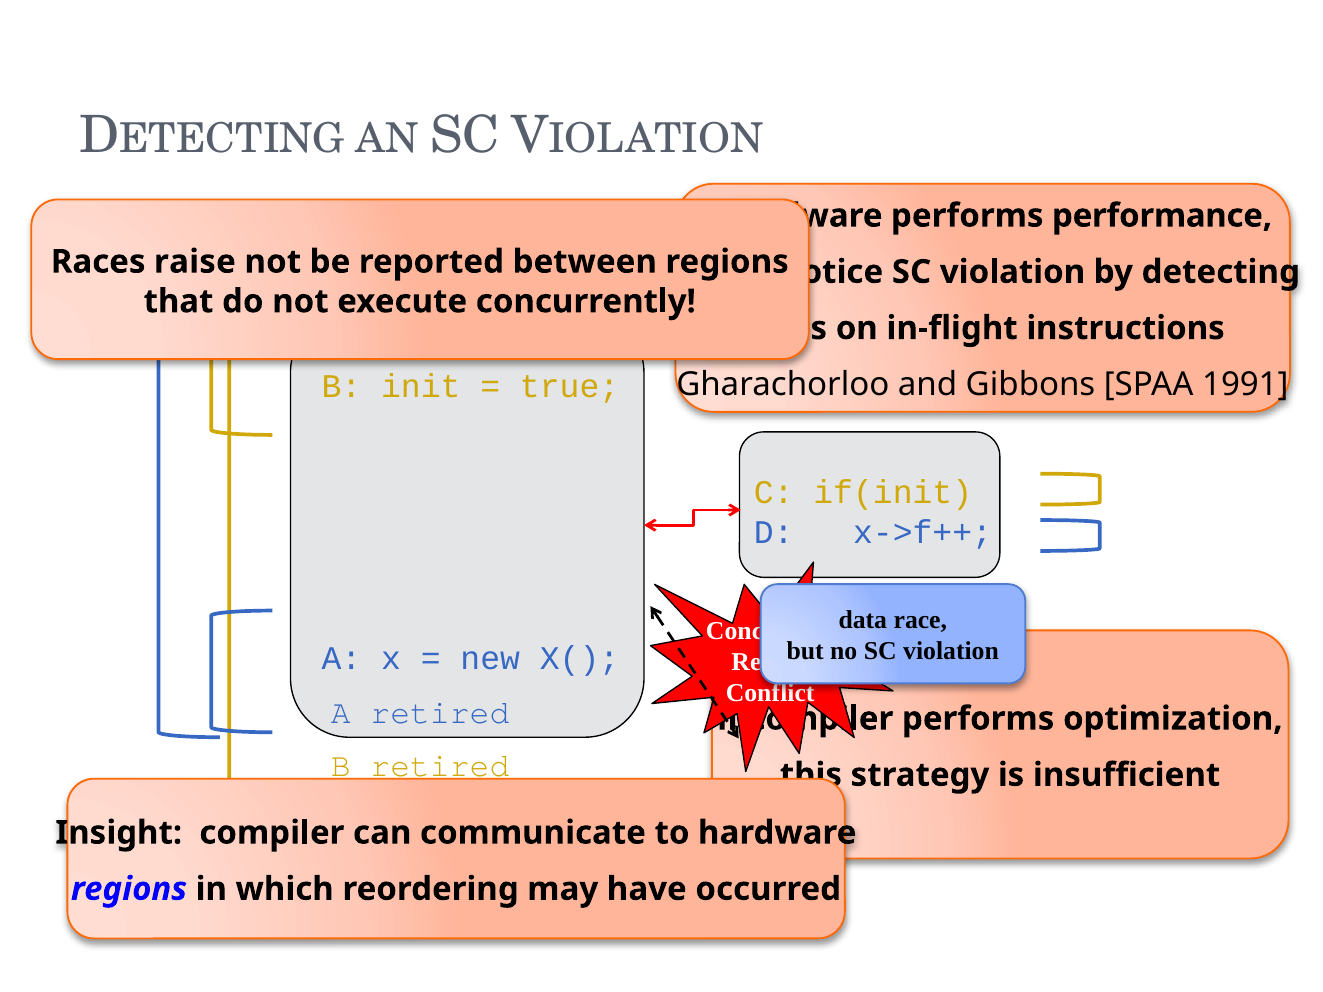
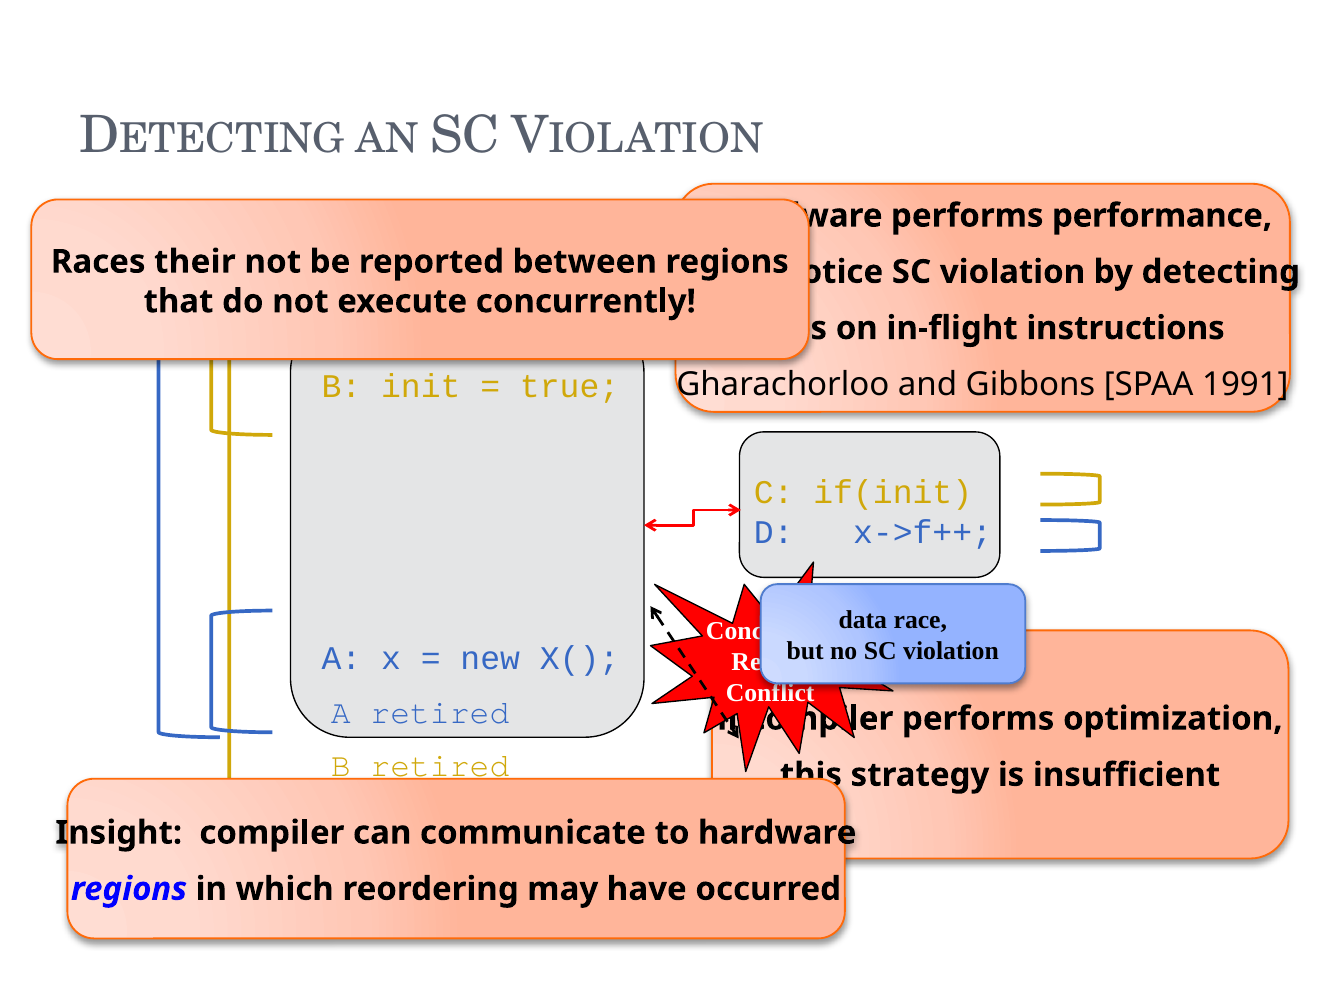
raise: raise -> their (195, 262)
